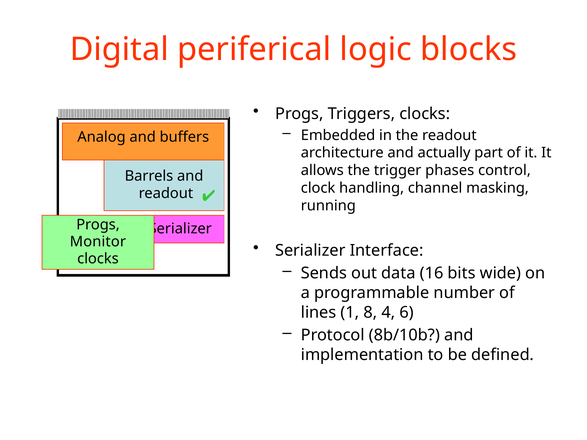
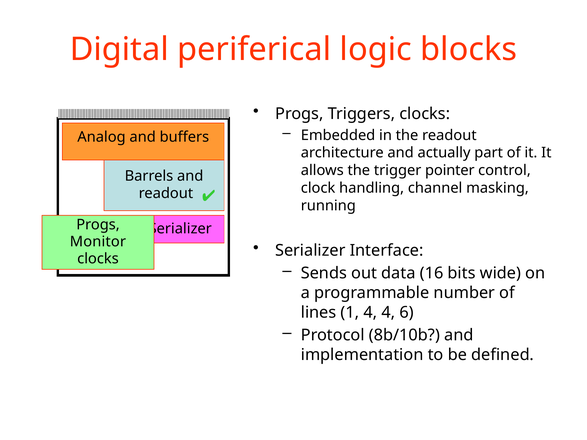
phases: phases -> pointer (450, 170)
1 8: 8 -> 4 (370, 312)
